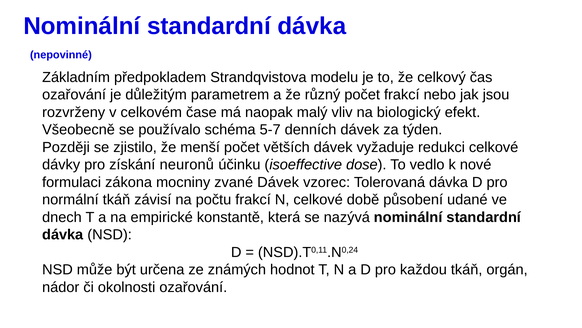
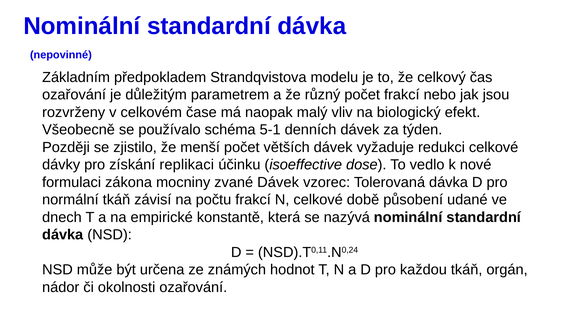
5-7: 5-7 -> 5-1 (270, 130)
neuronů: neuronů -> replikaci (187, 165)
